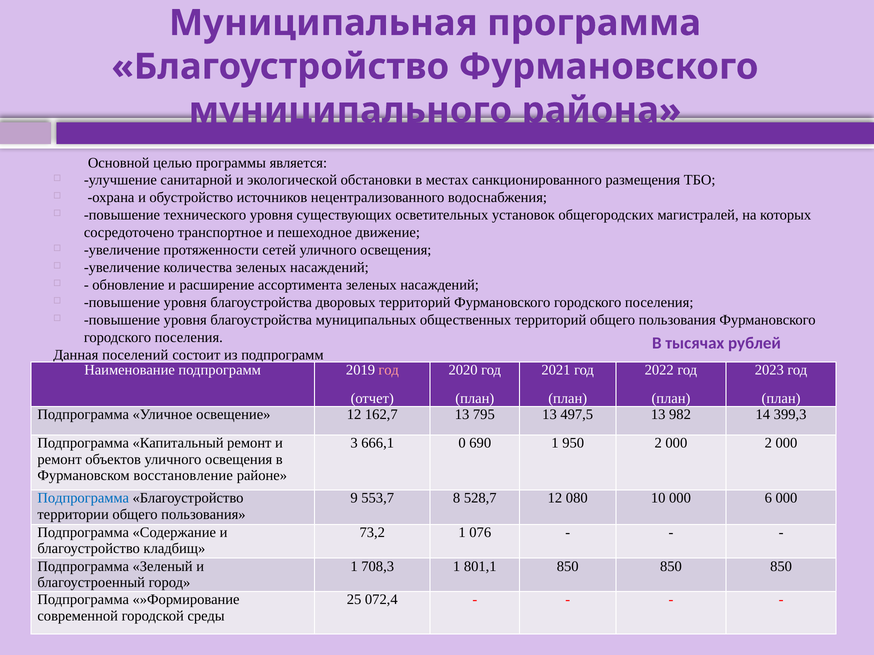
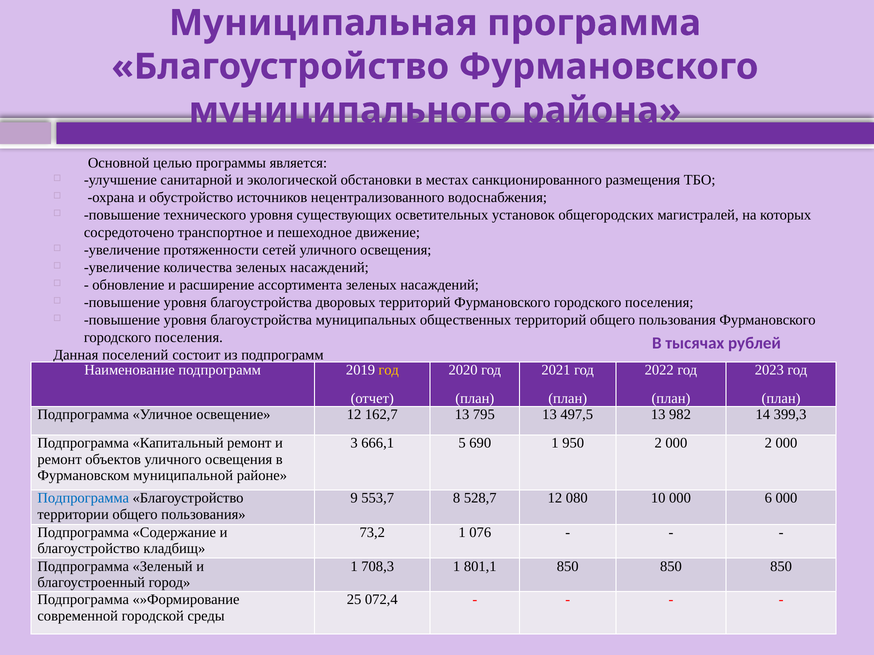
год colour: pink -> yellow (389, 370)
0: 0 -> 5 (462, 443)
восстановление: восстановление -> муниципальной (183, 476)
